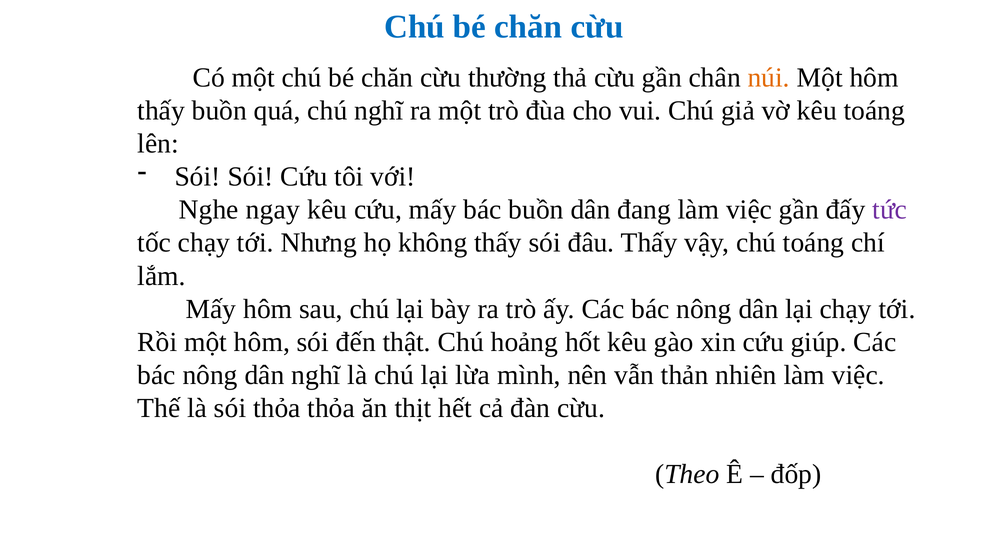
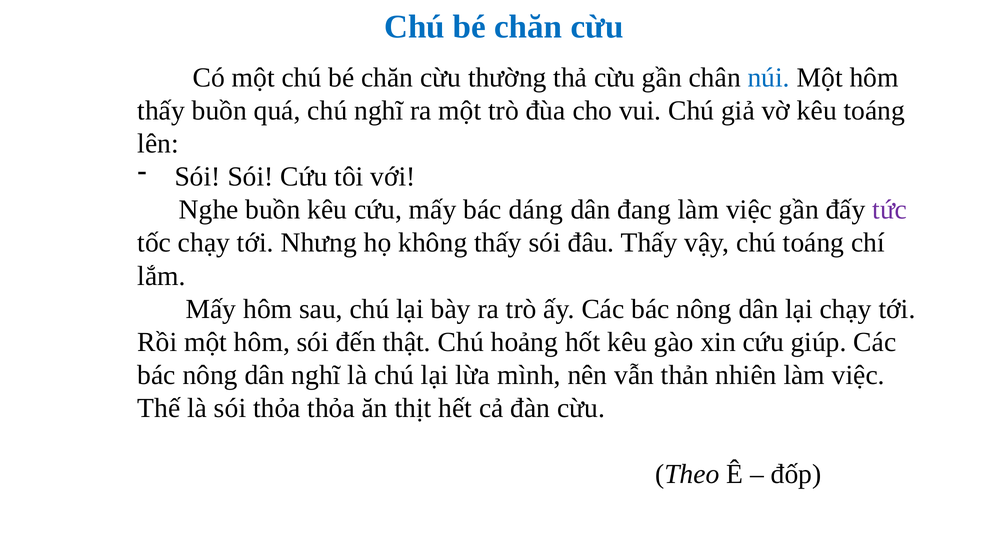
núi colour: orange -> blue (769, 77)
Nghe ngay: ngay -> buồn (273, 210)
bác buồn: buồn -> dáng (536, 210)
